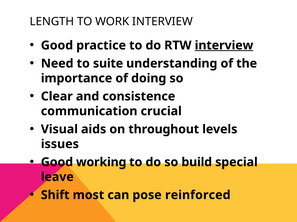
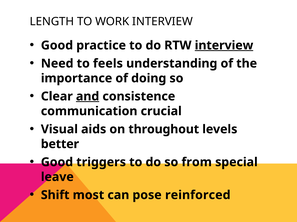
suite: suite -> feels (108, 64)
and underline: none -> present (88, 97)
issues: issues -> better (60, 145)
working: working -> triggers (101, 163)
build: build -> from (197, 163)
